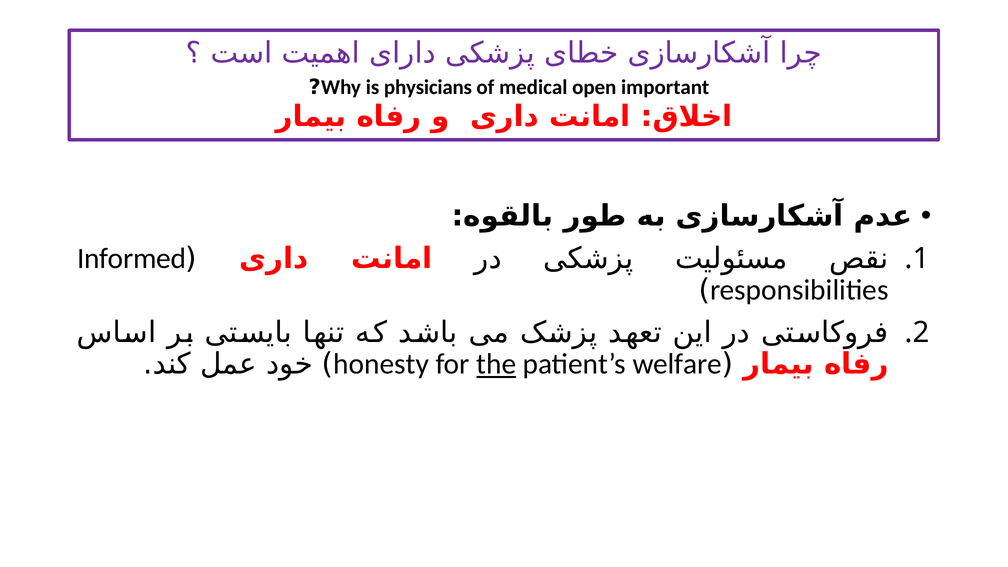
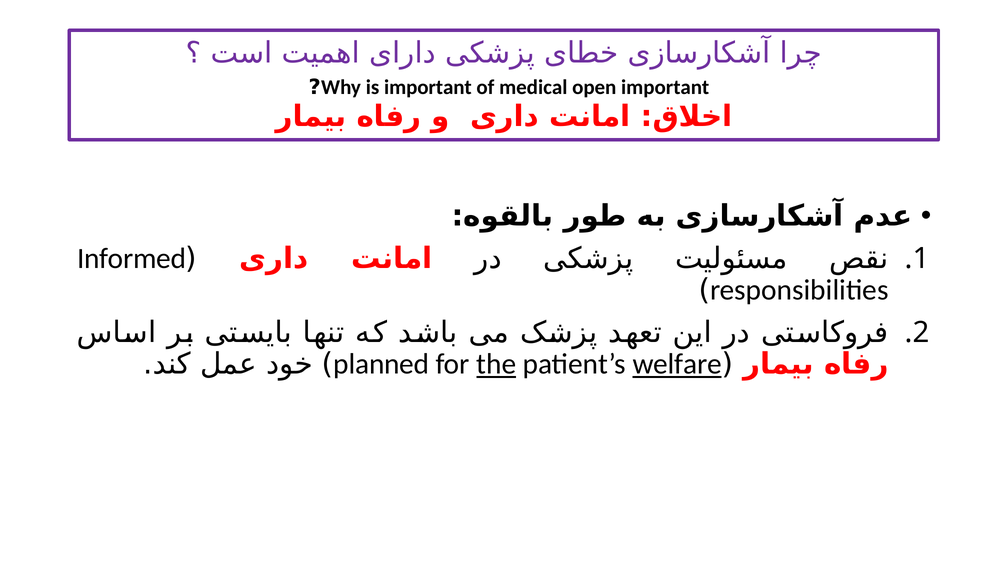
is physicians: physicians -> important (428, 88)
honesty: honesty -> planned (381, 364)
welfare underline: none -> present (677, 364)
